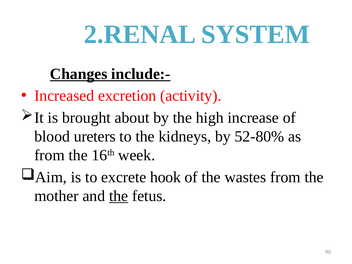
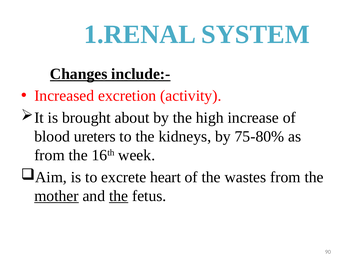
2.RENAL: 2.RENAL -> 1.RENAL (140, 34)
52-80%: 52-80% -> 75-80% (259, 136)
hook: hook -> heart (166, 177)
mother underline: none -> present (56, 196)
